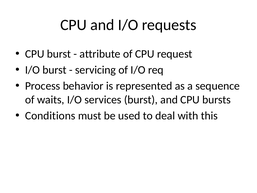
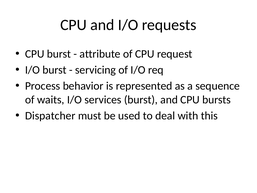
Conditions: Conditions -> Dispatcher (50, 116)
